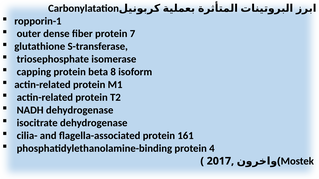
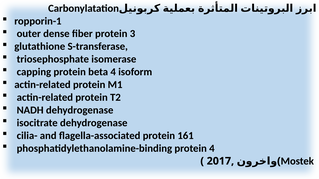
7: 7 -> 3 (133, 34)
beta 8: 8 -> 4 (113, 72)
